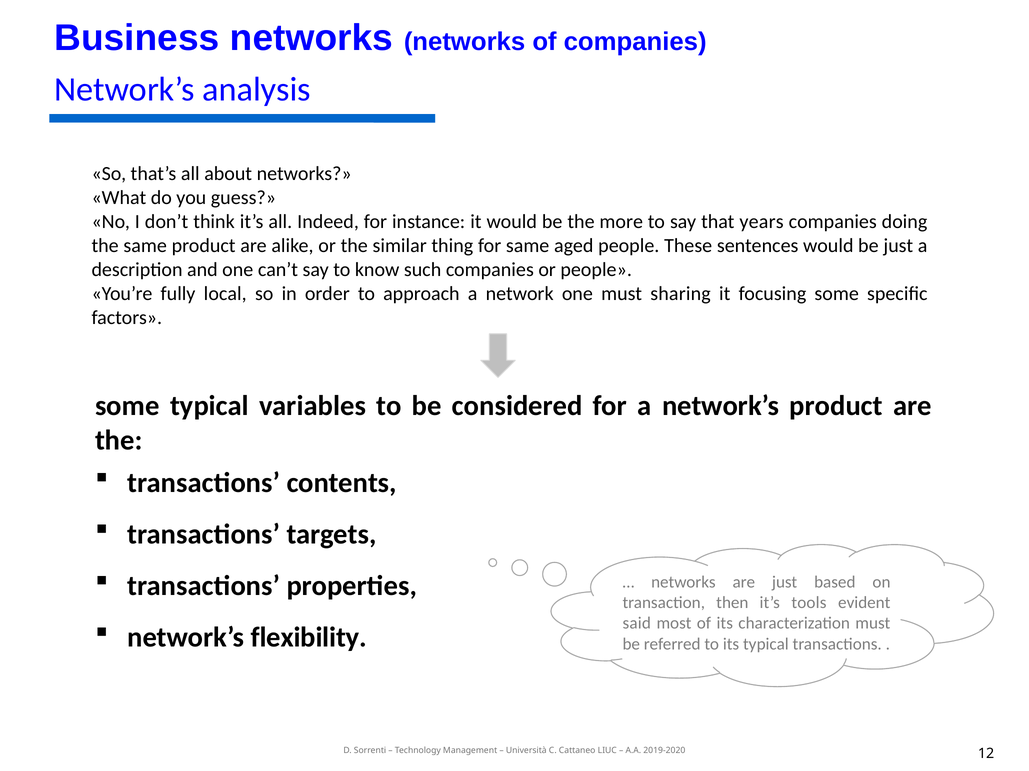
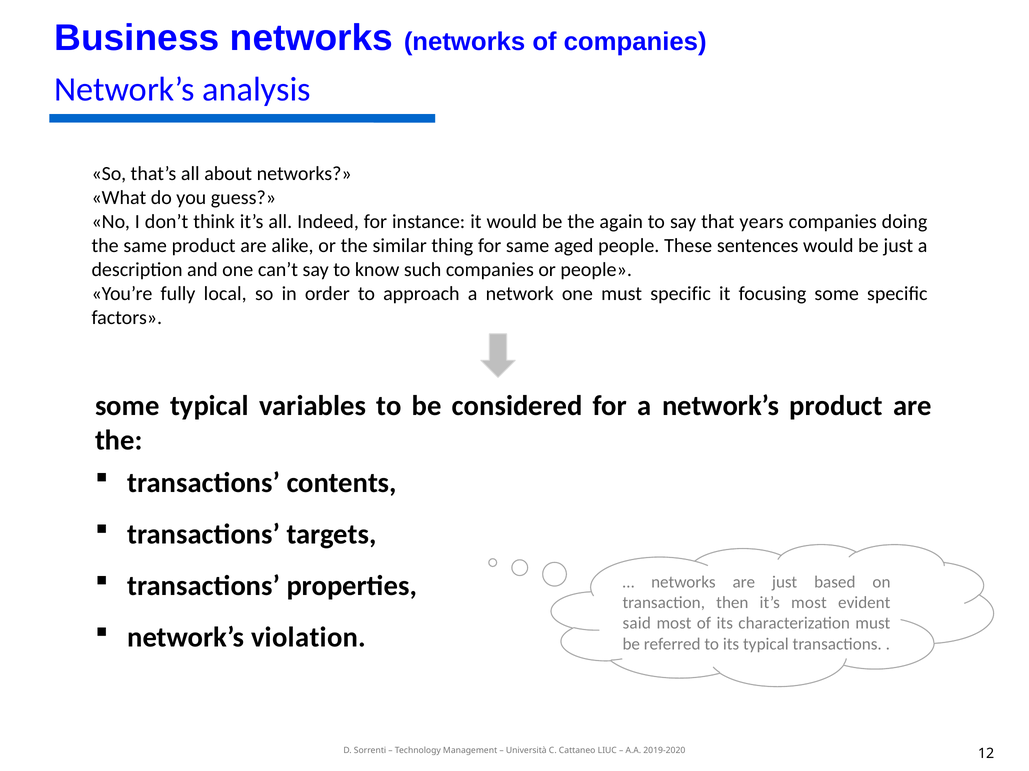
more: more -> again (621, 222)
must sharing: sharing -> specific (681, 294)
it’s tools: tools -> most (809, 603)
flexibility: flexibility -> violation (309, 638)
